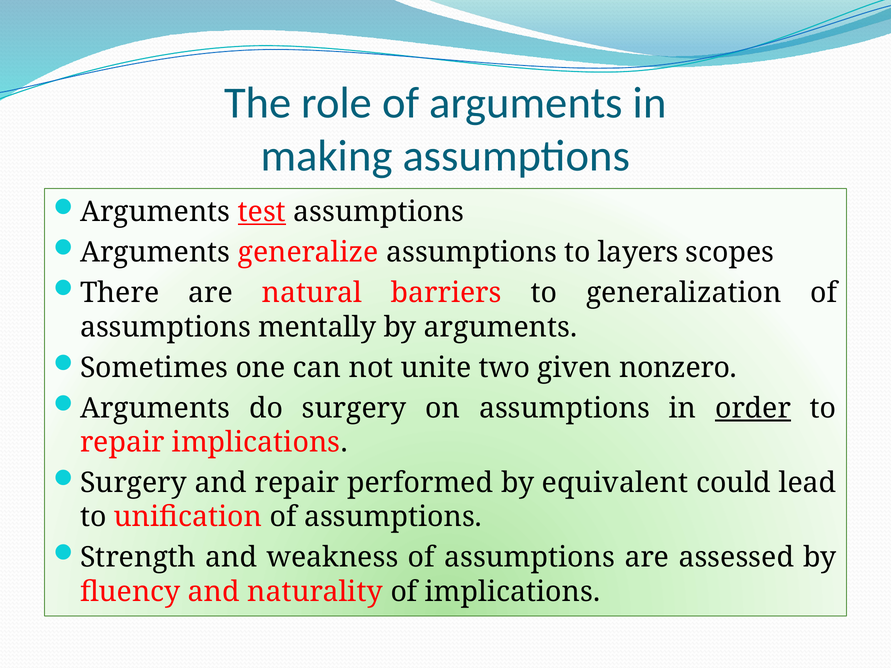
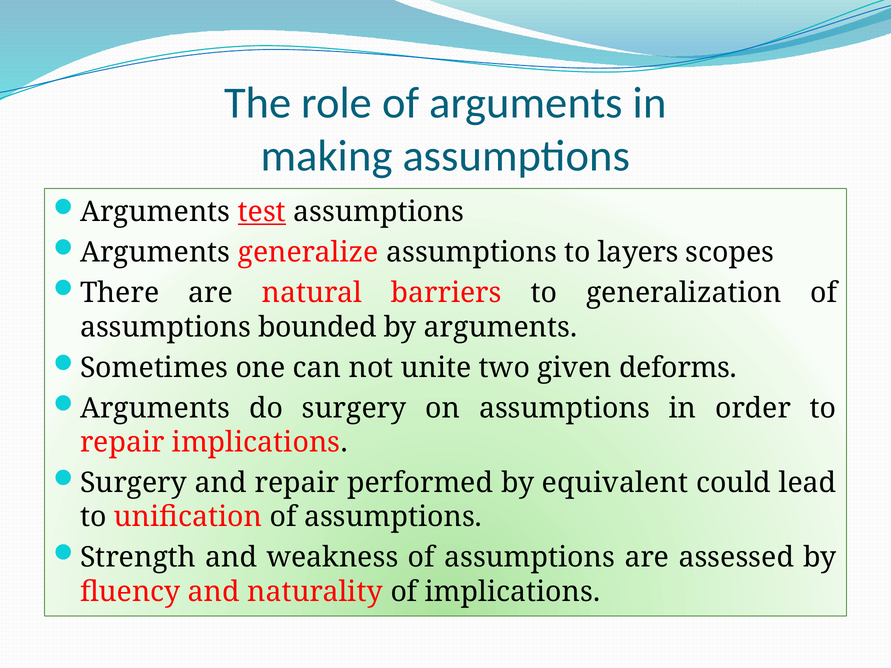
mentally: mentally -> bounded (317, 327)
nonzero: nonzero -> deforms (678, 368)
order underline: present -> none (753, 408)
